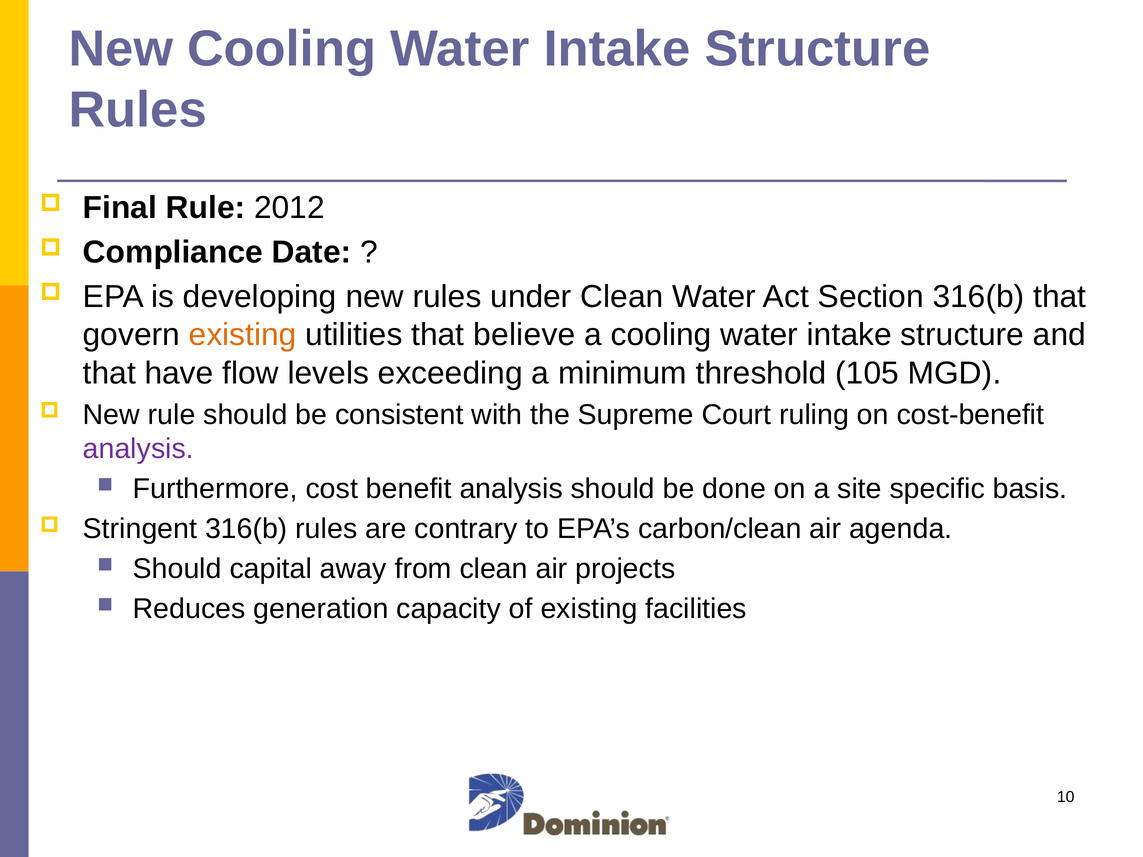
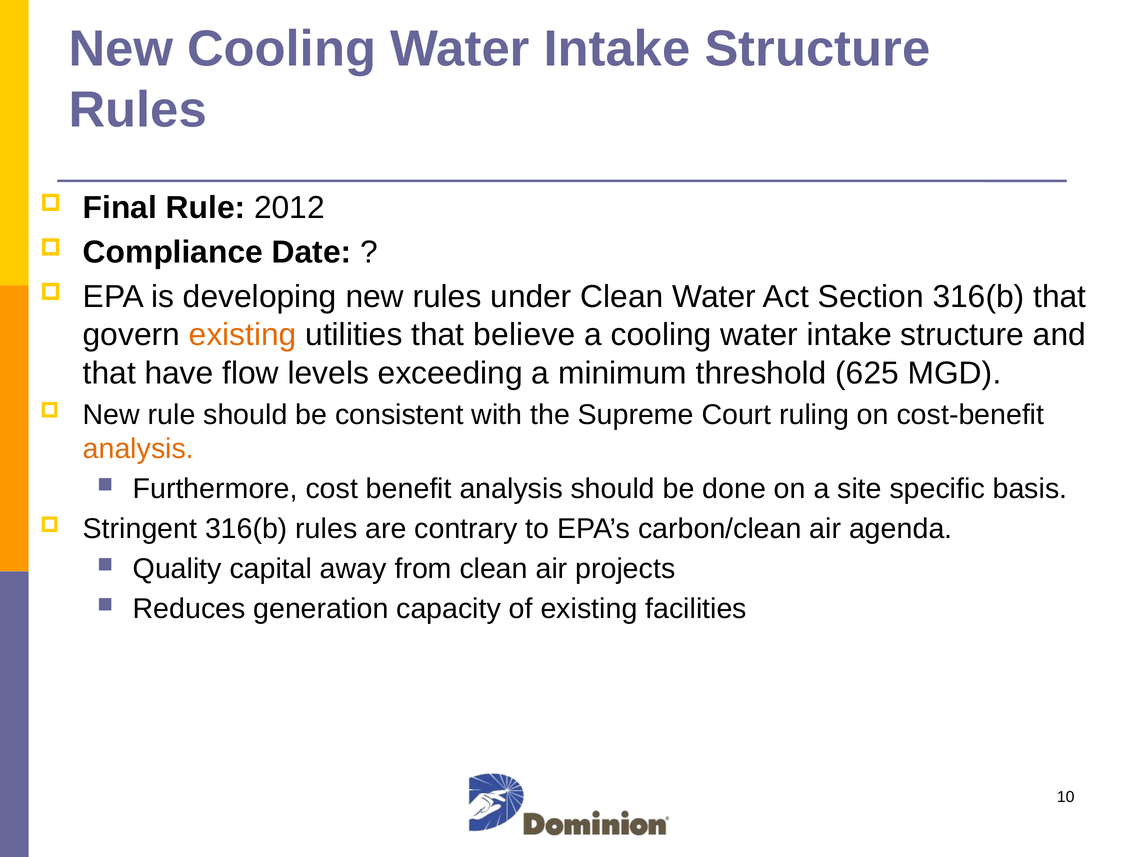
105: 105 -> 625 (867, 373)
analysis colour: purple -> orange (138, 449)
Should: Should -> Quality (177, 569)
